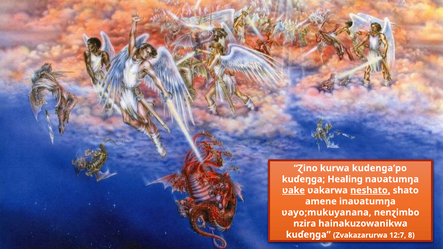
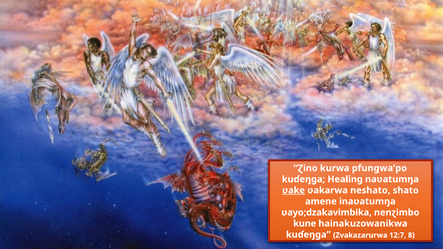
kudenga’po: kudenga’po -> pfungwa’po (379, 168)
neshato underline: present -> none (370, 190)
ʋayo;mukuyanana: ʋayo;mukuyanana -> ʋayo;dzakavimbika (327, 213)
nzira: nzira -> kune (305, 224)
